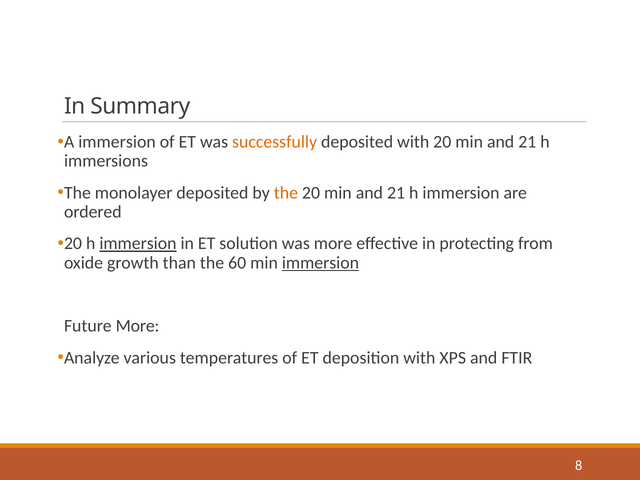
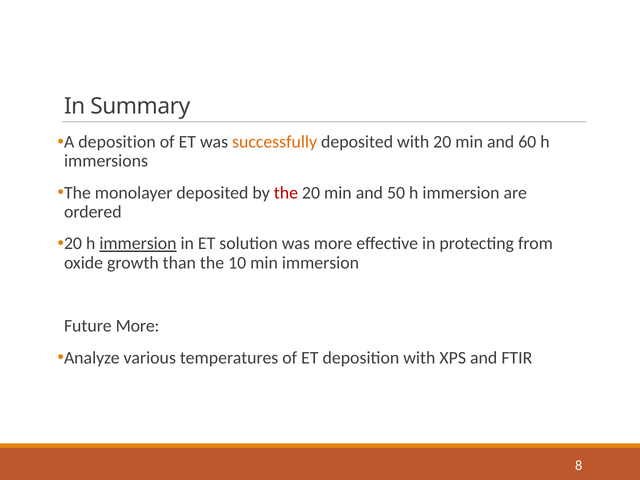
A immersion: immersion -> deposition (117, 142)
21: 21 -> 60 (527, 142)
the colour: orange -> red (286, 193)
21: 21 -> 50 (396, 193)
60: 60 -> 10 (237, 263)
immersion underline: present -> none (320, 263)
